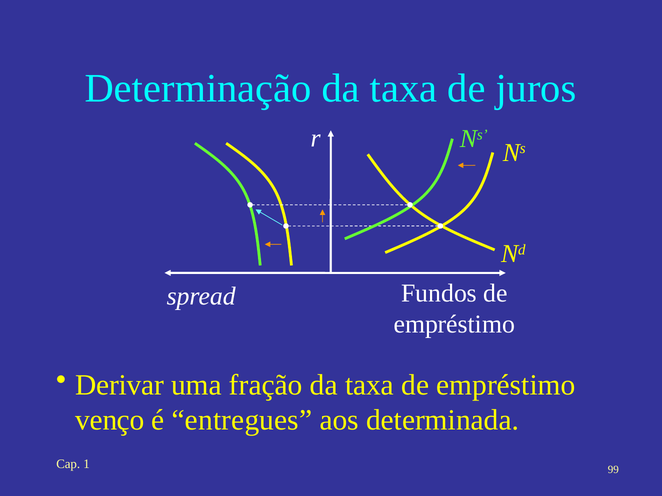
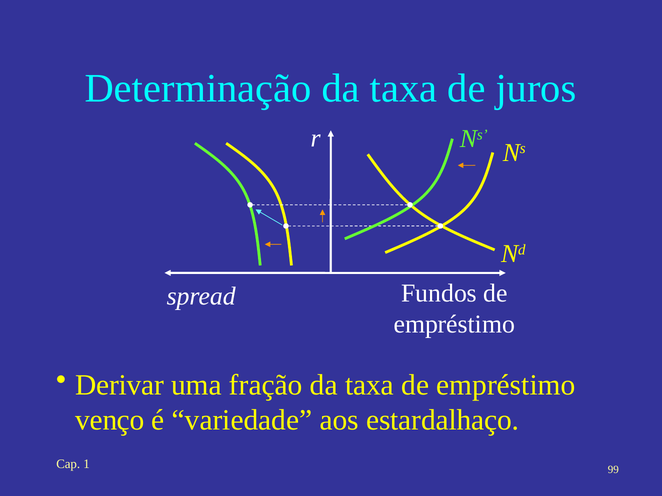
entregues: entregues -> variedade (242, 421)
determinada: determinada -> estardalhaço (443, 421)
